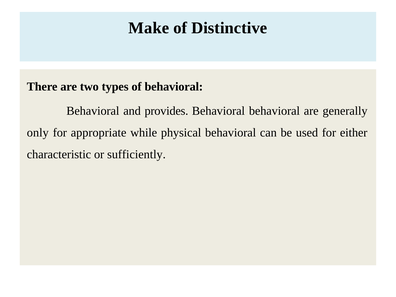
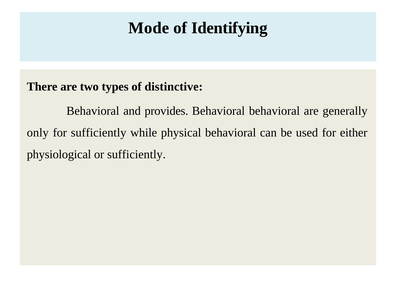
Make: Make -> Mode (149, 28)
Distinctive: Distinctive -> Identifying (229, 28)
of behavioral: behavioral -> distinctive (174, 87)
for appropriate: appropriate -> sufficiently (99, 133)
characteristic: characteristic -> physiological (59, 154)
